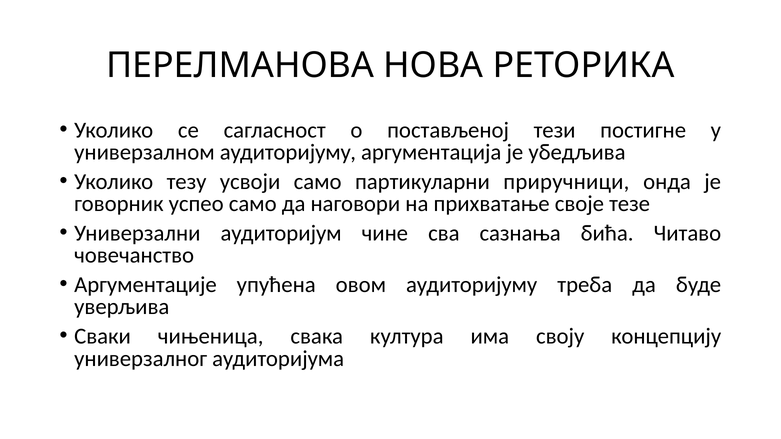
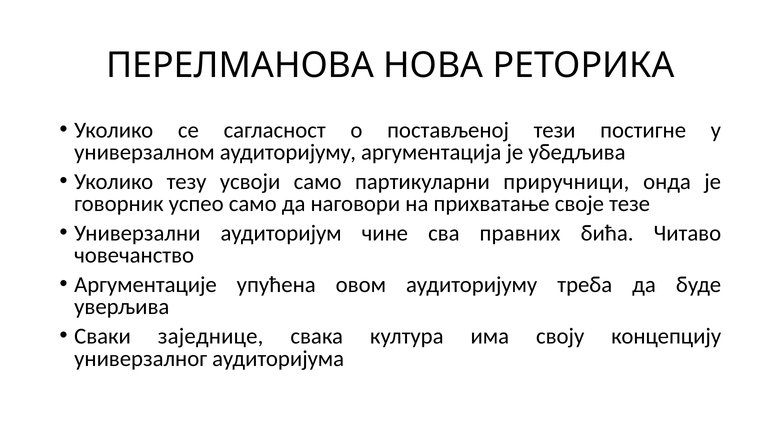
сазнања: сазнања -> правних (520, 233)
чињеница: чињеница -> заједнице (211, 337)
